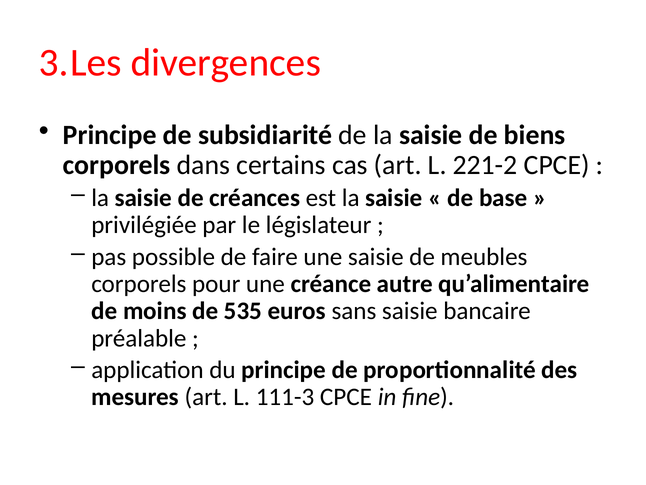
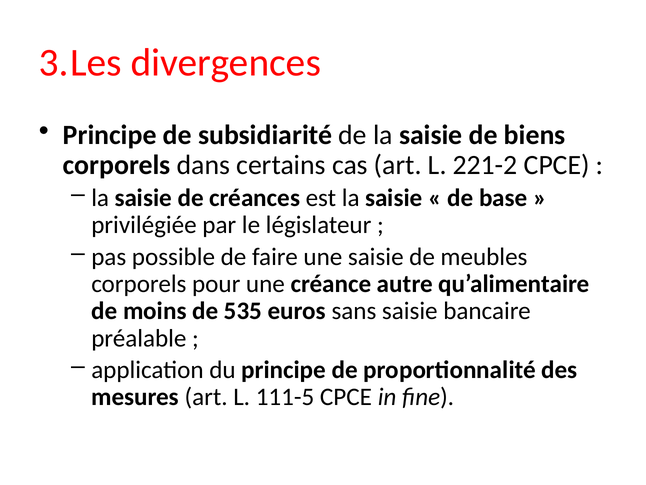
111-3: 111-3 -> 111-5 (285, 397)
